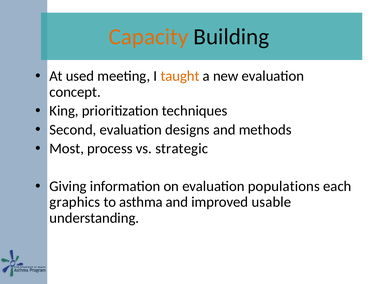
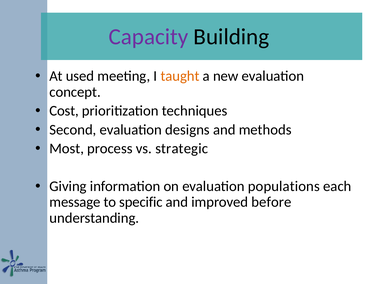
Capacity colour: orange -> purple (148, 37)
King: King -> Cost (64, 111)
graphics: graphics -> message (75, 202)
asthma: asthma -> specific (141, 202)
usable: usable -> before (271, 202)
